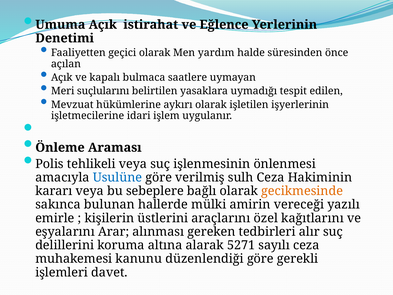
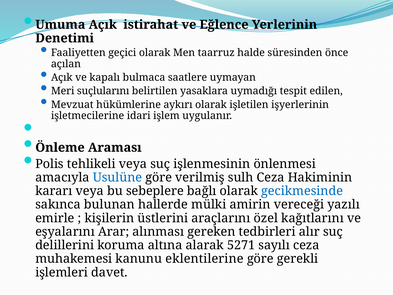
yardım: yardım -> taarruz (216, 53)
gecikmesinde colour: orange -> blue (302, 191)
düzenlendiği: düzenlendiği -> eklentilerine (204, 259)
